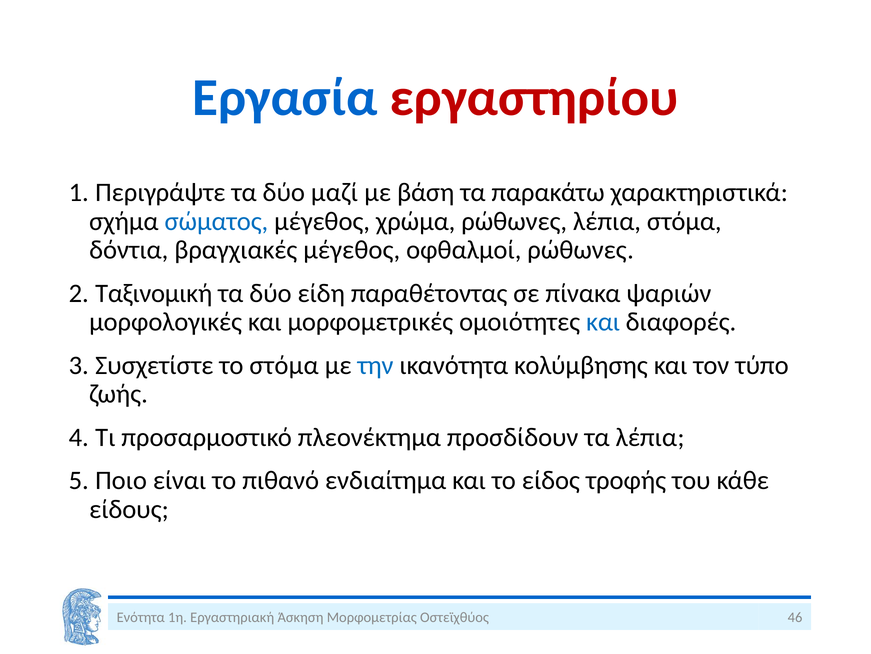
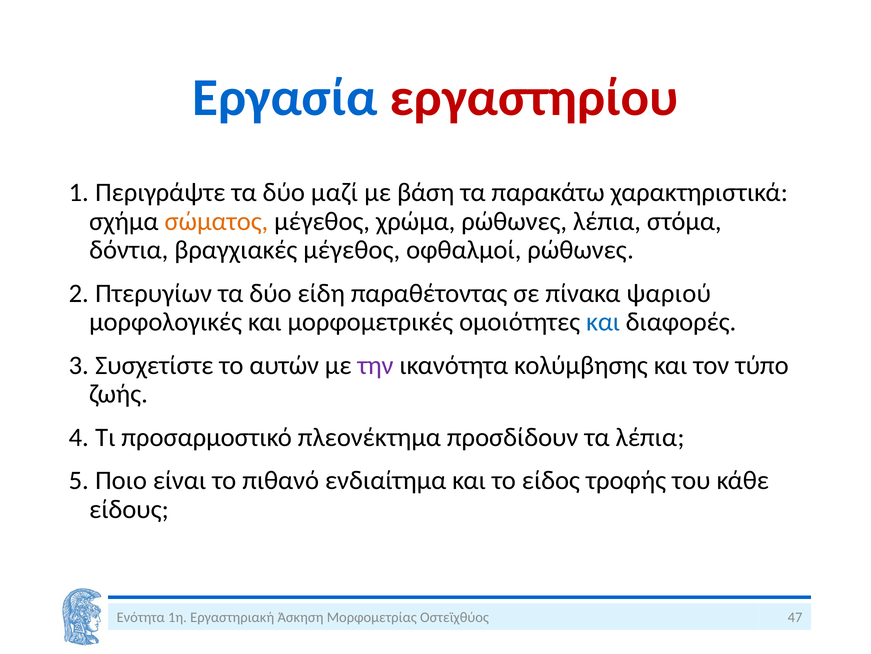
σώματος colour: blue -> orange (216, 221)
Ταξινομική: Ταξινομική -> Πτερυγίων (154, 293)
ψαριών: ψαριών -> ψαριού (669, 293)
το στόμα: στόμα -> αυτών (284, 365)
την colour: blue -> purple (375, 365)
46: 46 -> 47 (795, 617)
